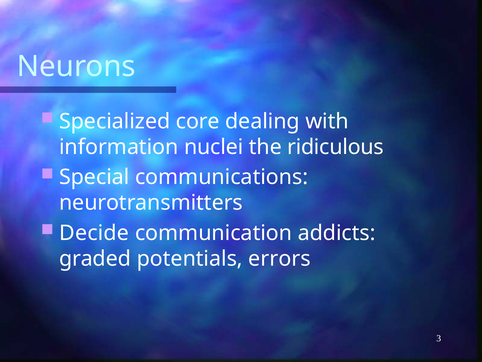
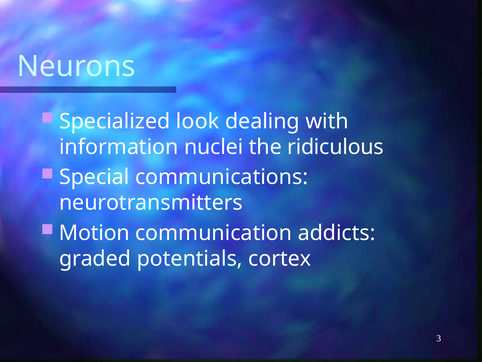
core: core -> look (198, 121)
Decide: Decide -> Motion (94, 233)
errors: errors -> cortex (280, 258)
